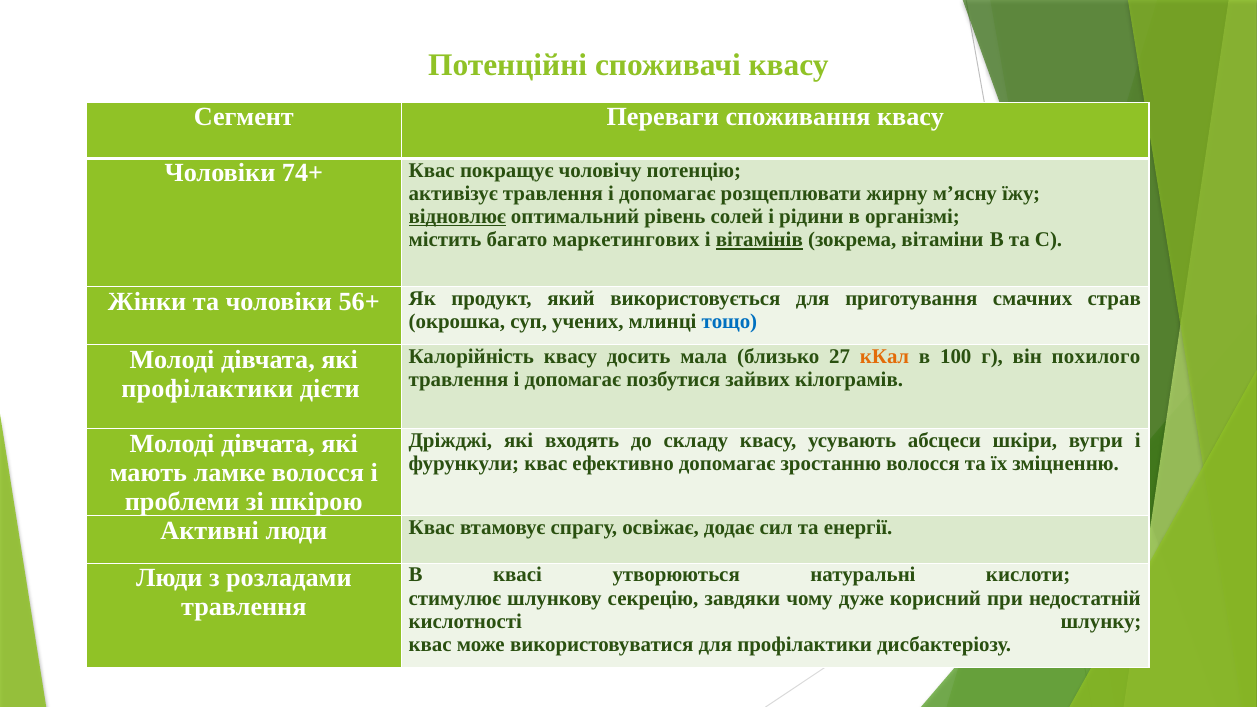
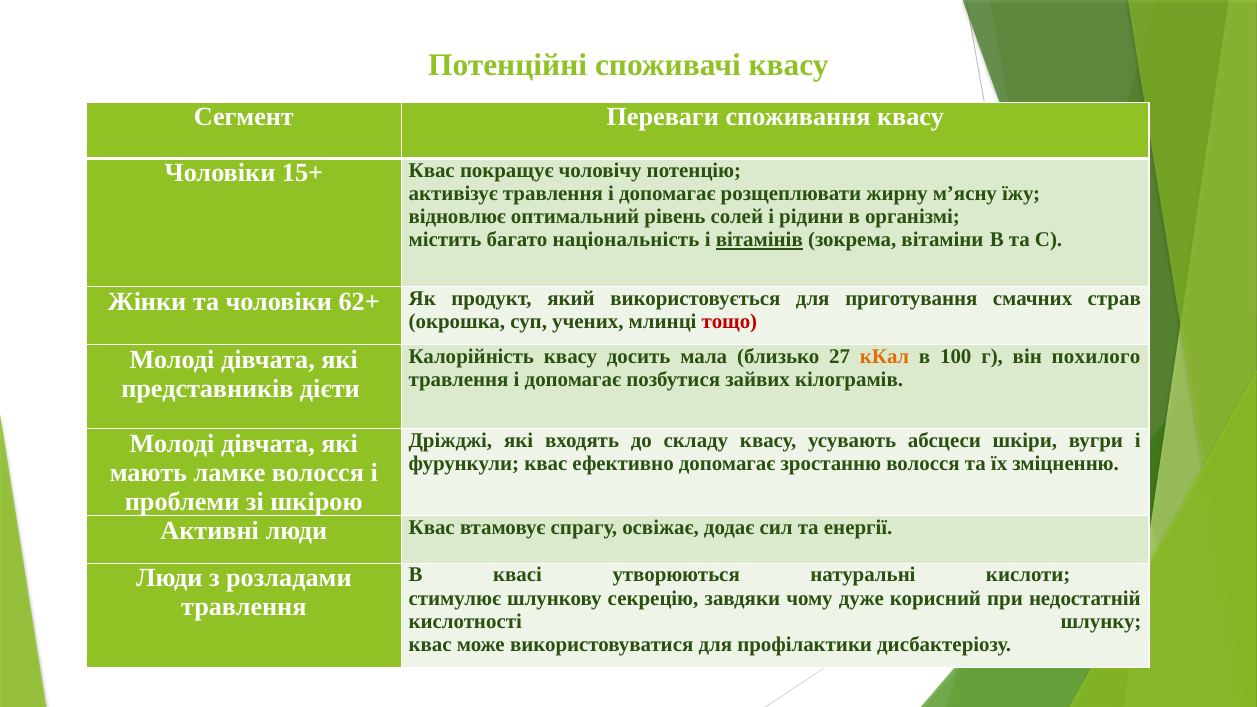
74+: 74+ -> 15+ (302, 173)
відновлює underline: present -> none (457, 217)
маркетингових: маркетингових -> національність (626, 240)
56+: 56+ -> 62+ (359, 302)
тощо colour: blue -> red (729, 322)
профілактики: профілактики -> представників (207, 389)
